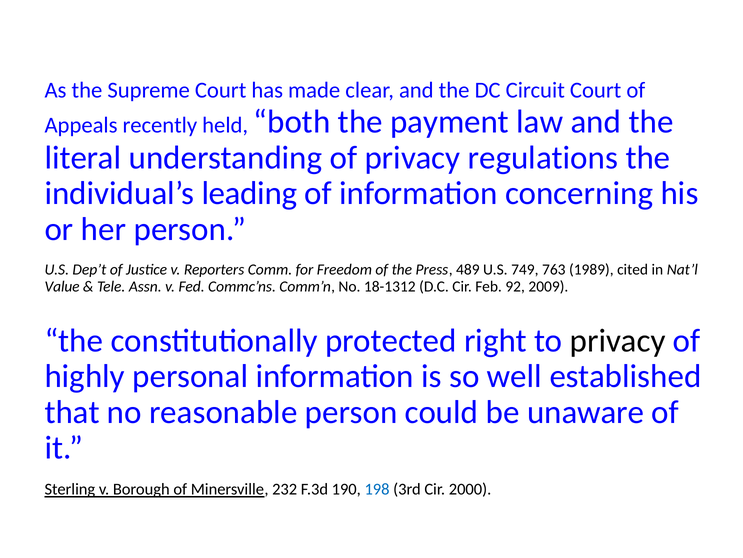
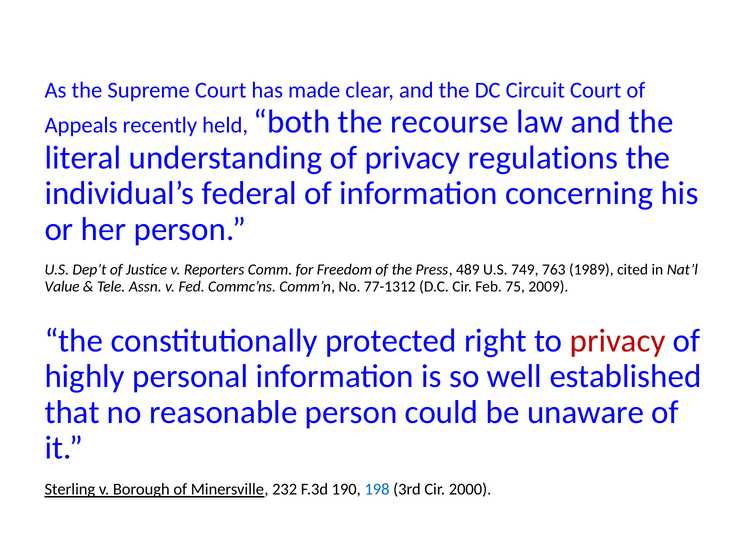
payment: payment -> recourse (449, 122)
leading: leading -> federal (249, 193)
18-1312: 18-1312 -> 77-1312 (390, 286)
92: 92 -> 75 (515, 286)
privacy colour: black -> red (618, 340)
